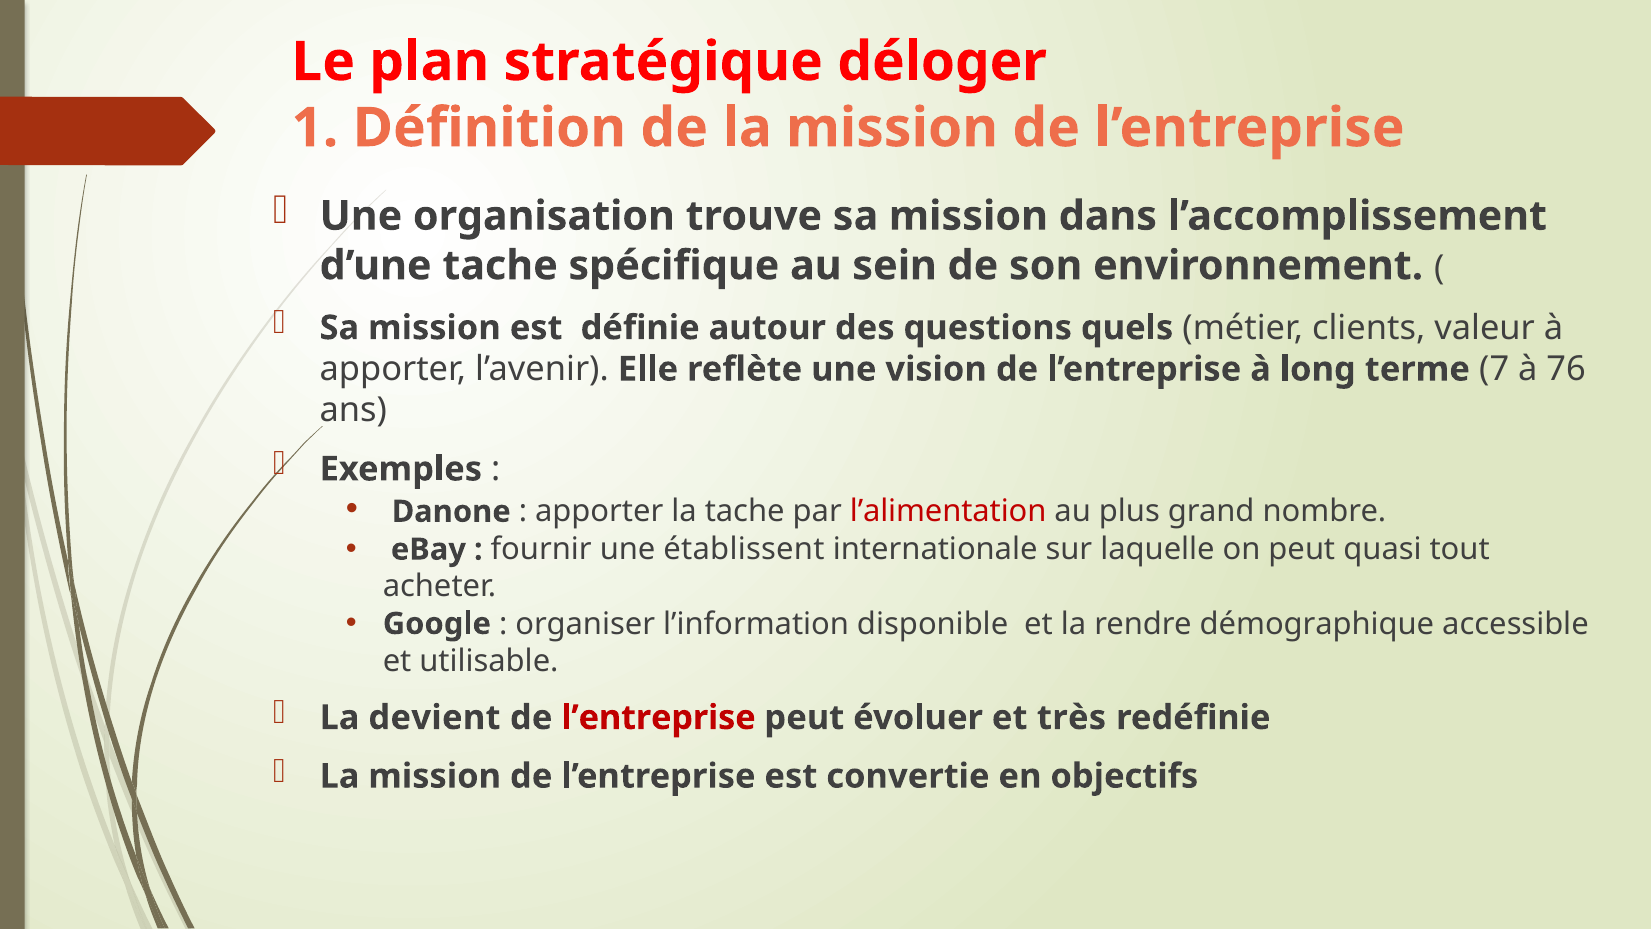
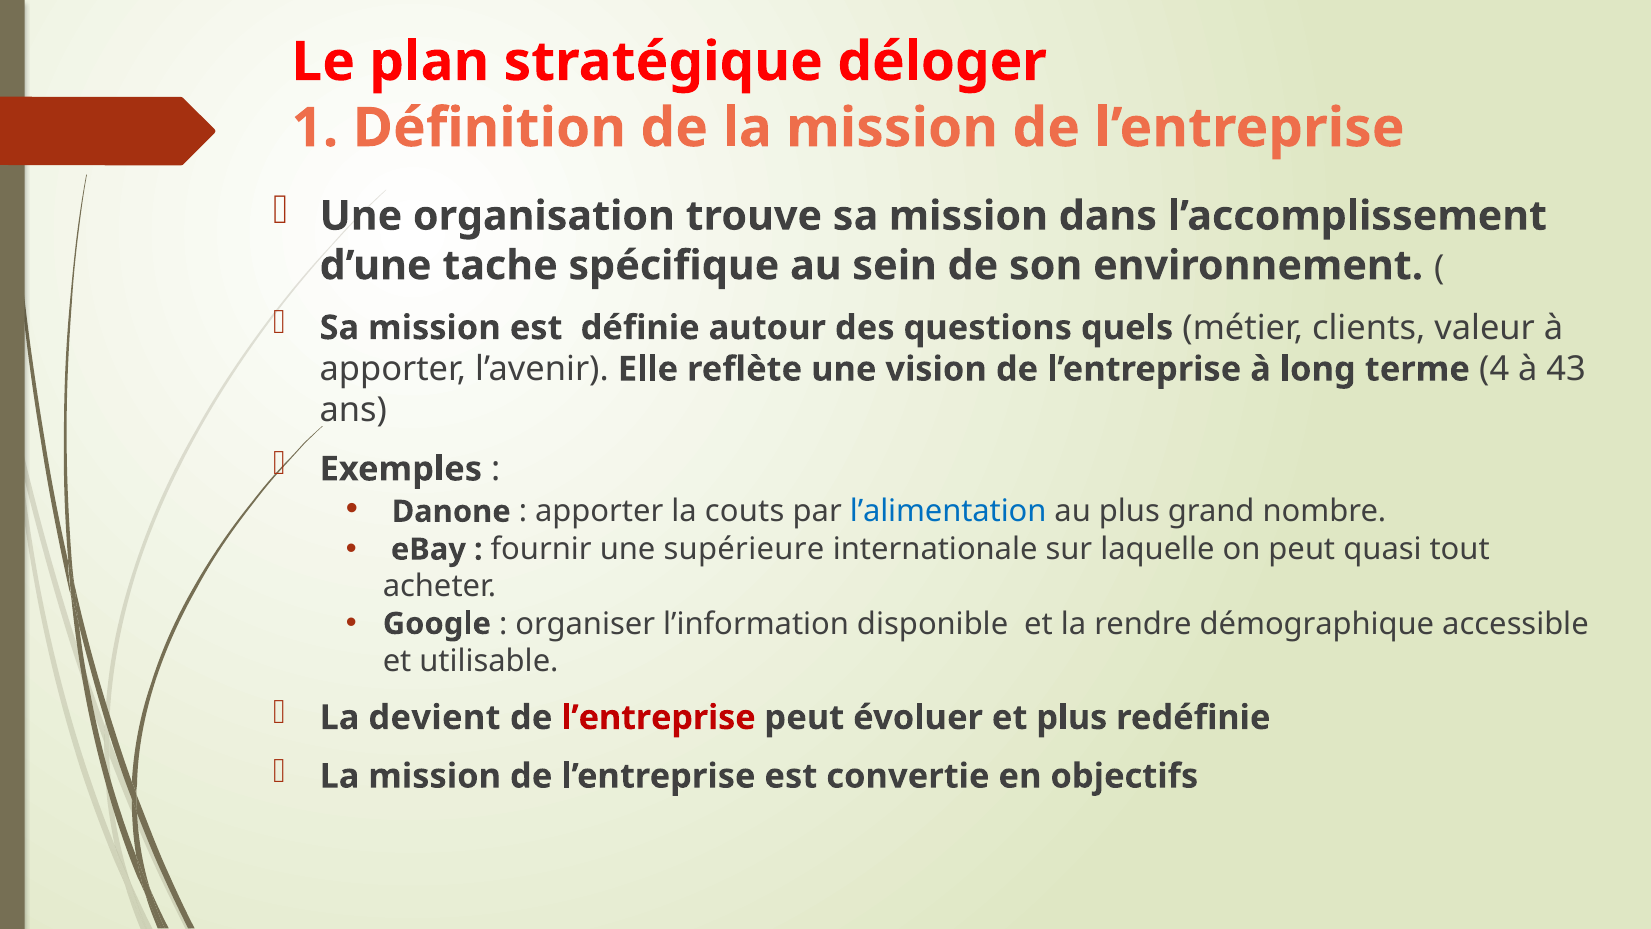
7: 7 -> 4 (1494, 369)
76: 76 -> 43 (1566, 369)
la tache: tache -> couts (745, 511)
l’alimentation colour: red -> blue (948, 511)
établissent: établissent -> supérieure (744, 549)
et très: très -> plus (1072, 717)
